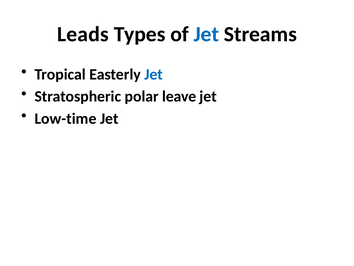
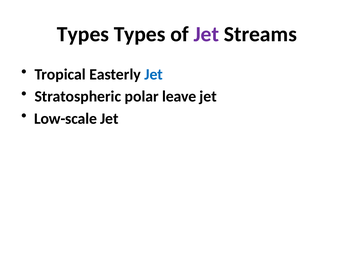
Leads: Leads -> Types (83, 34)
Jet colour: blue -> purple (206, 34)
Low-time: Low-time -> Low-scale (66, 118)
